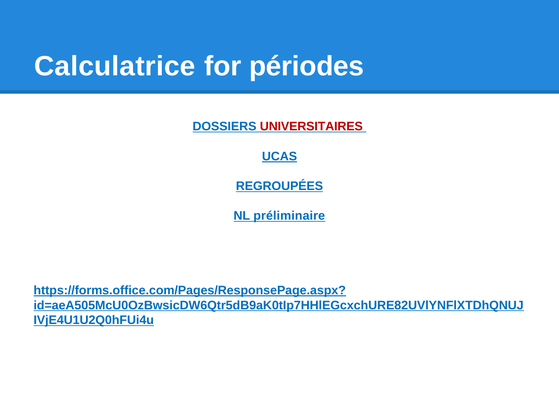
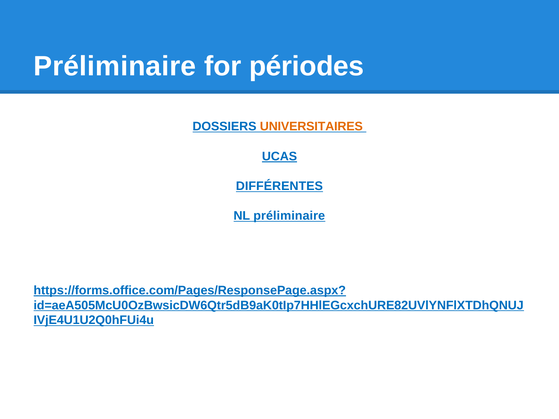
Calculatrice: Calculatrice -> Préliminaire (115, 66)
UNIVERSITAIRES colour: red -> orange (311, 127)
REGROUPÉES: REGROUPÉES -> DIFFÉRENTES (279, 186)
